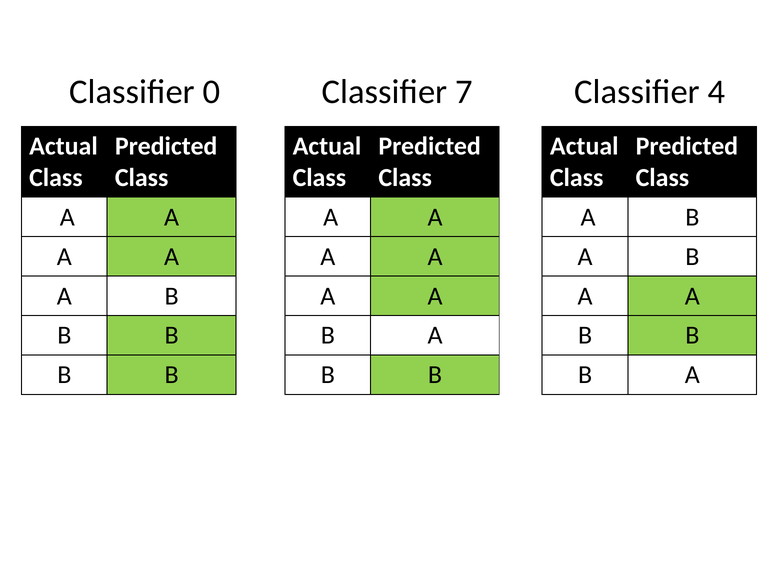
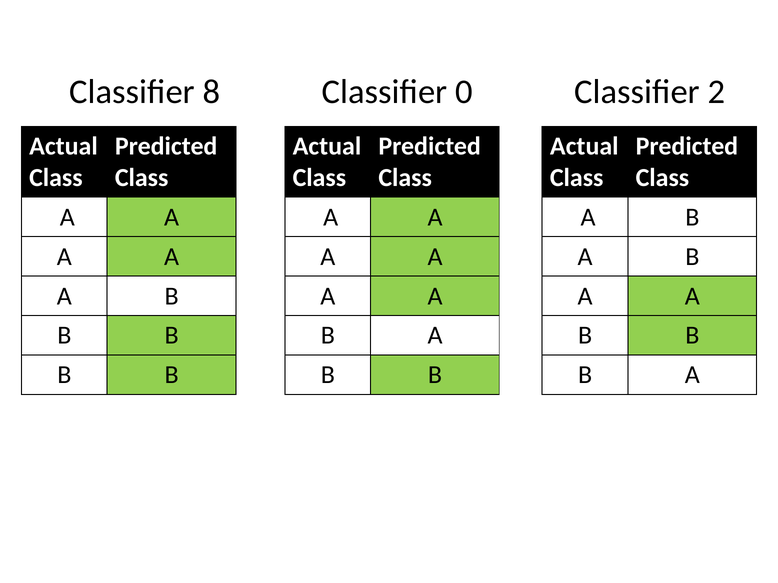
0: 0 -> 8 (212, 92)
7: 7 -> 0 (464, 92)
4: 4 -> 2 (716, 92)
